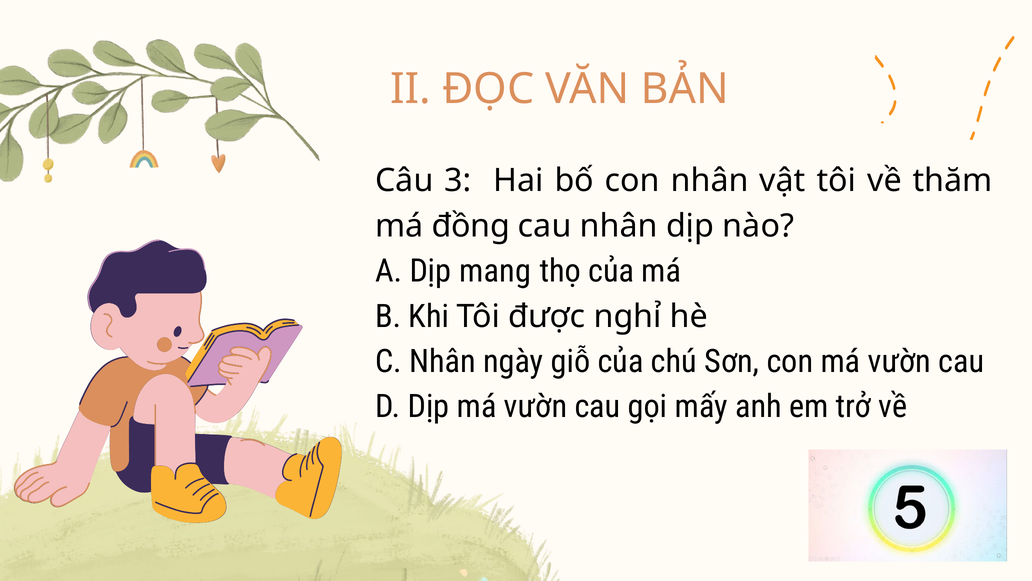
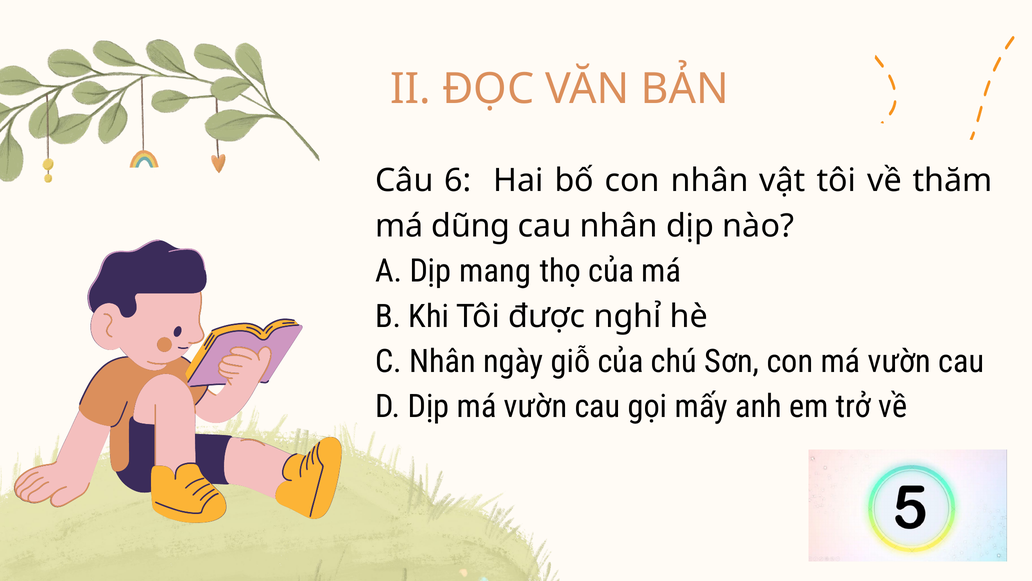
3: 3 -> 6 (458, 181)
đồng: đồng -> dũng (471, 226)
